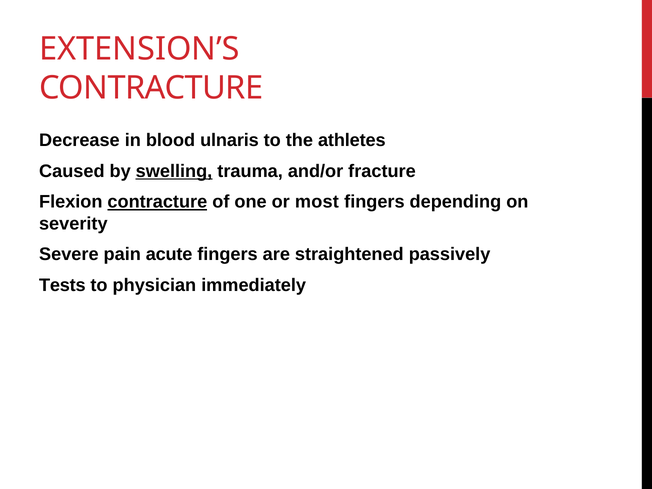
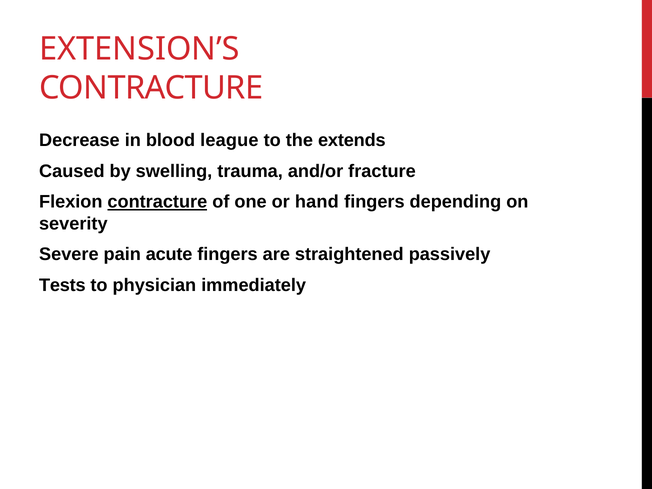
ulnaris: ulnaris -> league (229, 140)
athletes: athletes -> extends (352, 140)
swelling underline: present -> none (174, 171)
most: most -> hand (317, 202)
